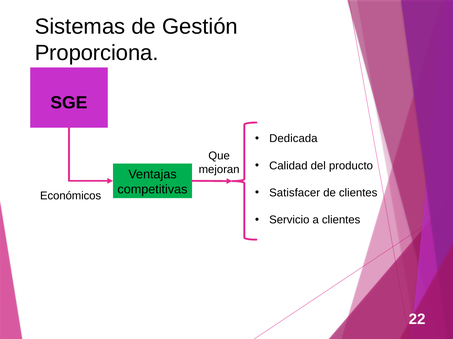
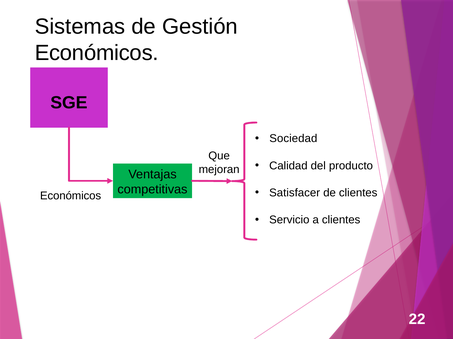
Proporciona: Proporciona -> Económicos (97, 53)
Dedicada: Dedicada -> Sociedad (293, 139)
